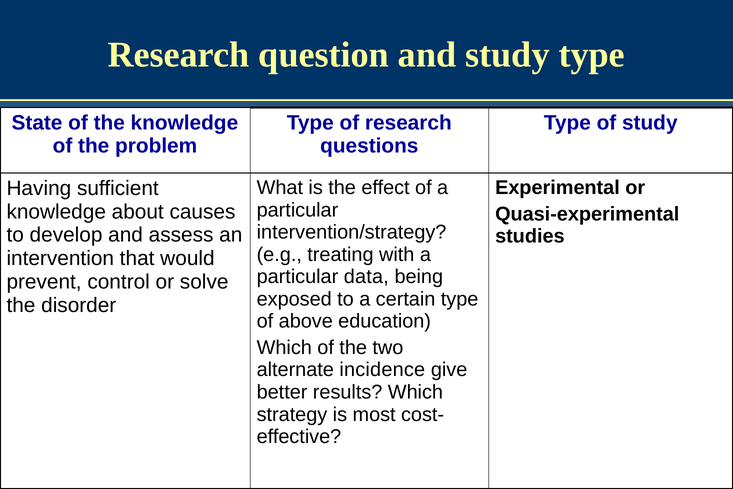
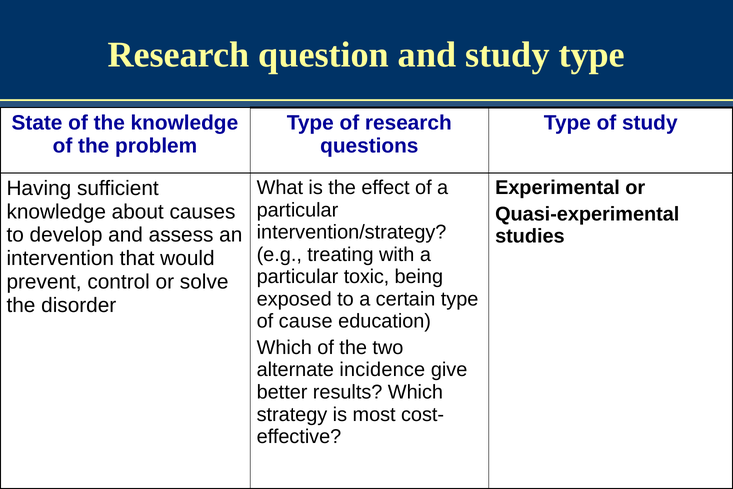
data: data -> toxic (366, 277)
above: above -> cause (306, 321)
